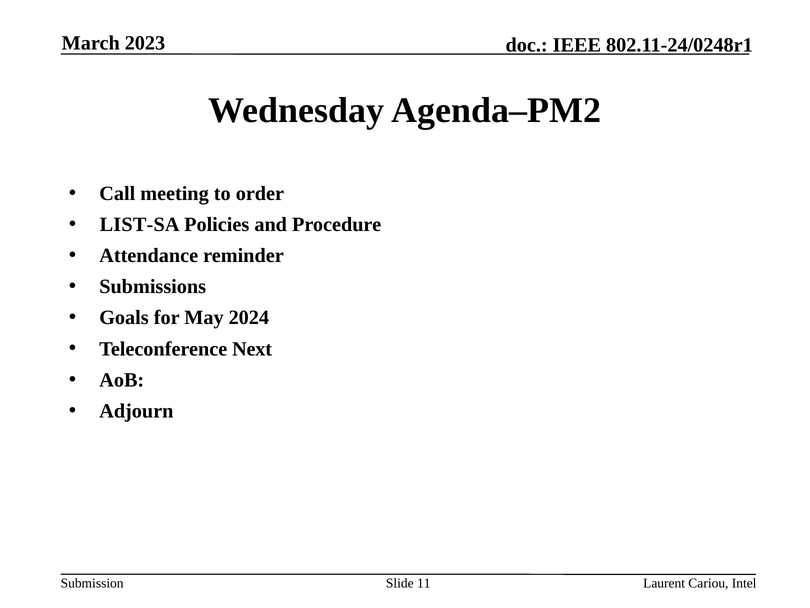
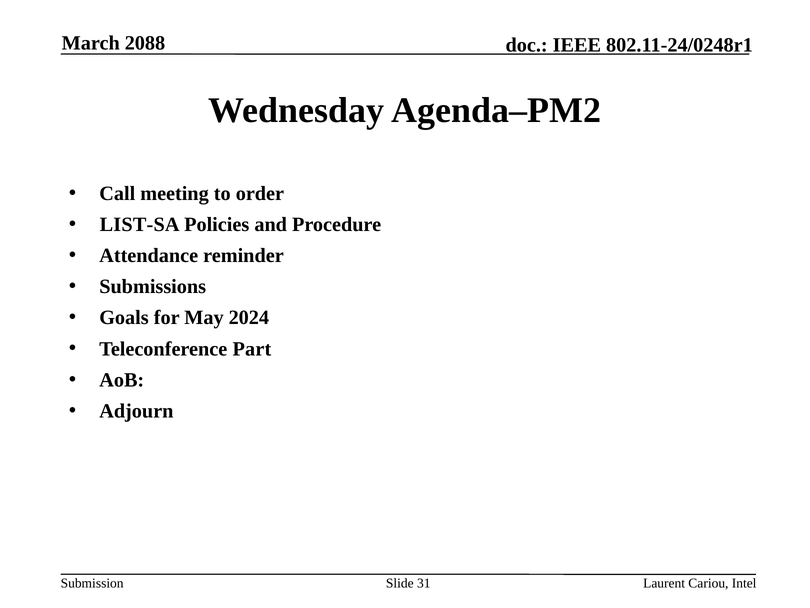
2023: 2023 -> 2088 (145, 43)
Next: Next -> Part (252, 349)
11: 11 -> 31 (424, 583)
